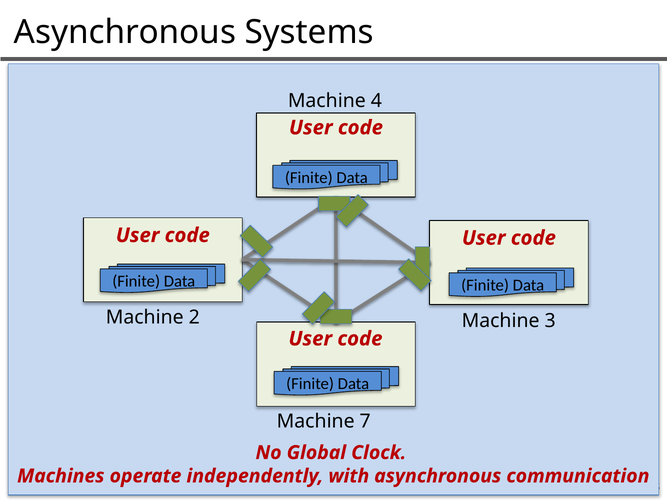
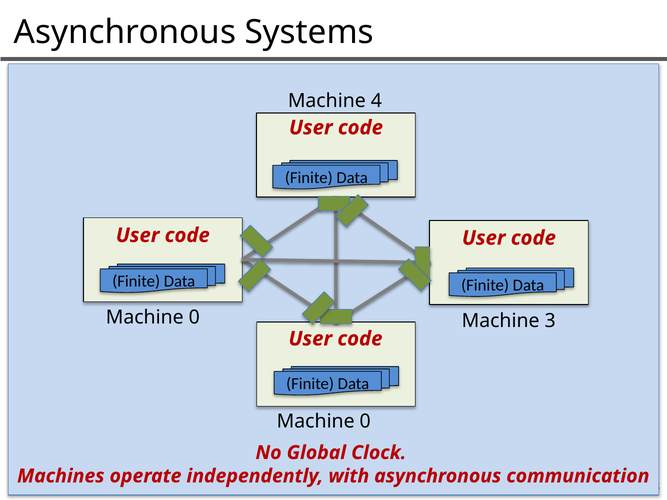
2: 2 -> 0 (194, 318)
7: 7 -> 0 (365, 421)
